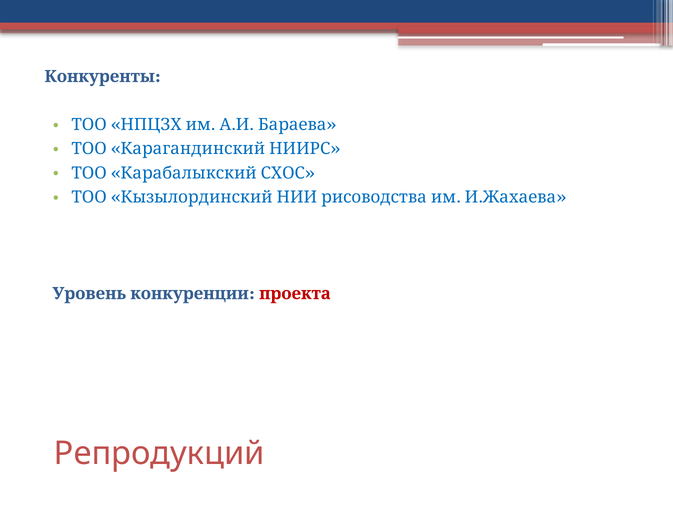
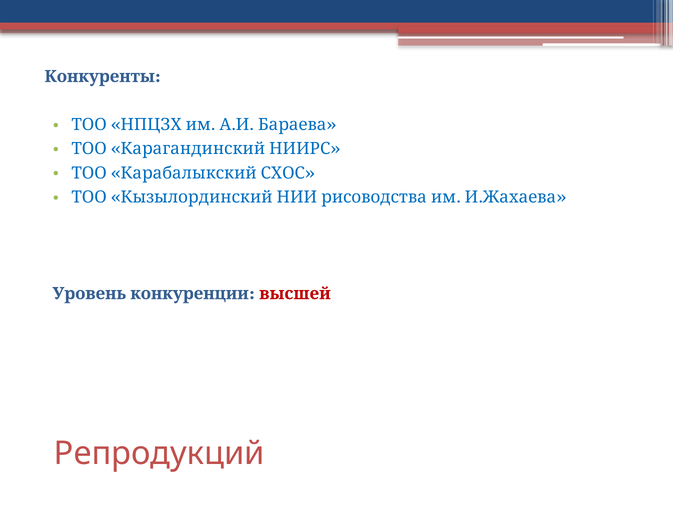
проекта: проекта -> высшей (295, 293)
